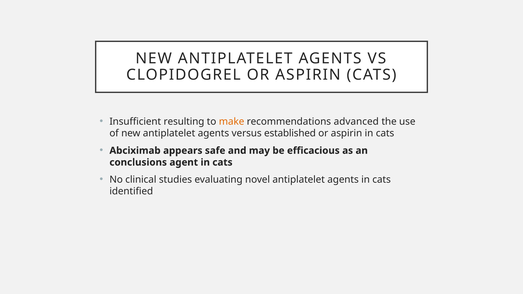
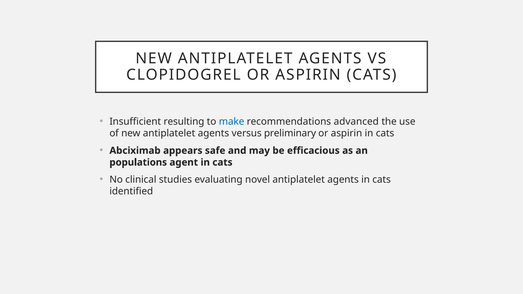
make colour: orange -> blue (232, 122)
established: established -> preliminary (290, 133)
conclusions: conclusions -> populations (138, 162)
